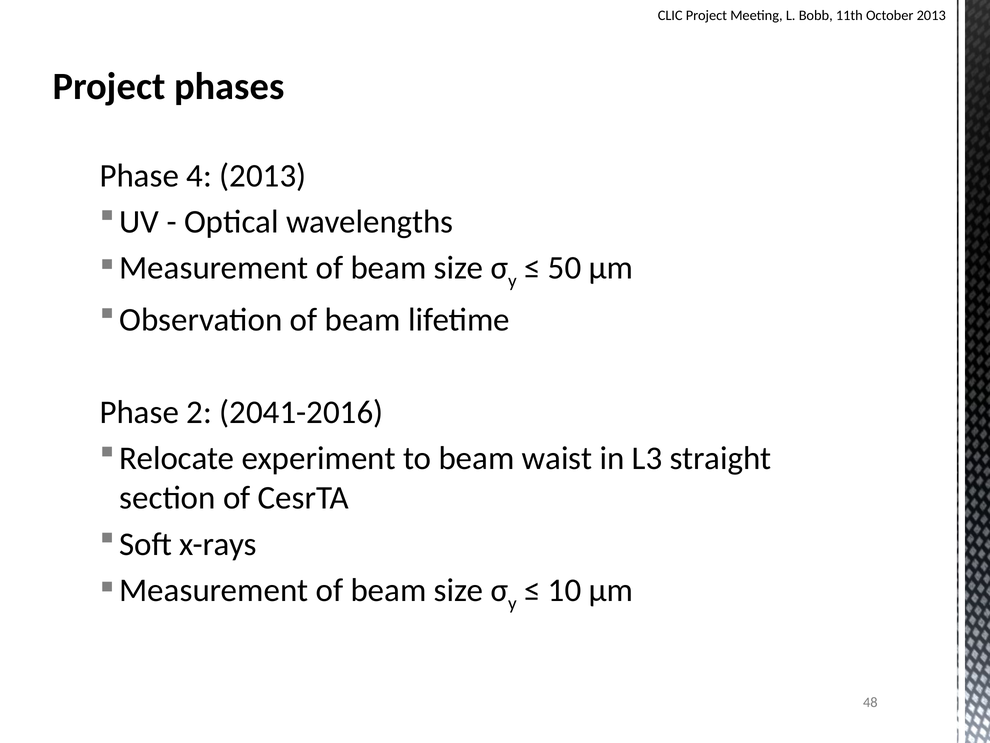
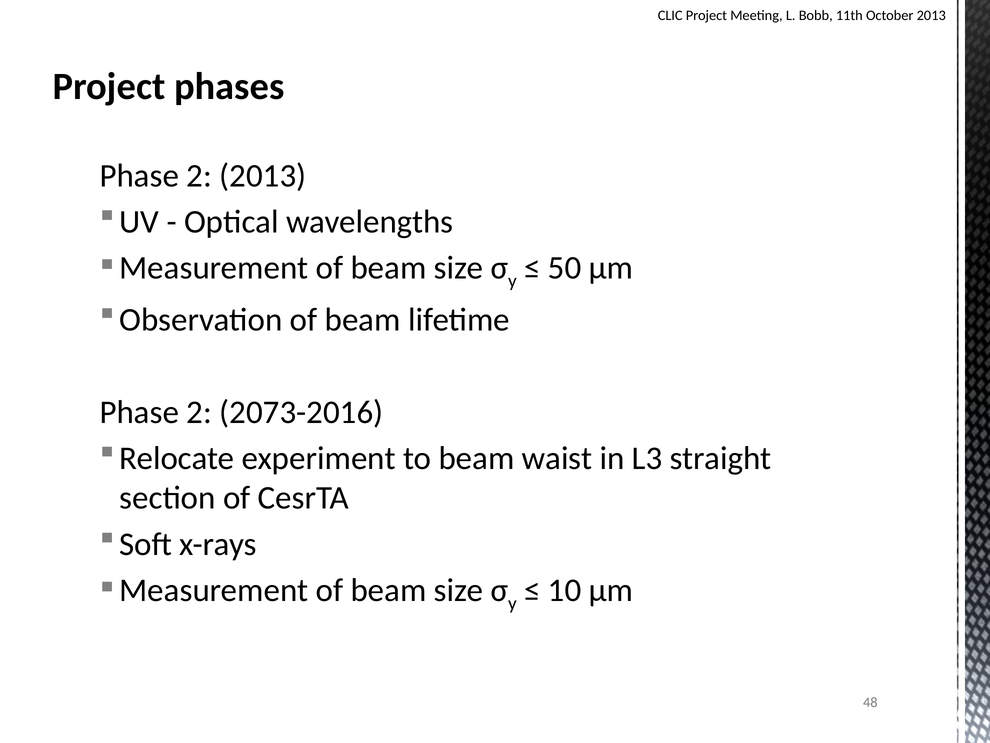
4: 4 -> 2 (199, 176)
2041-2016: 2041-2016 -> 2073-2016 (301, 412)
